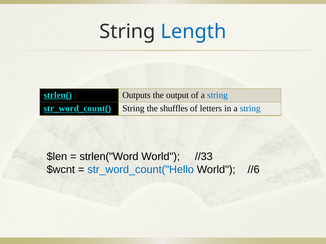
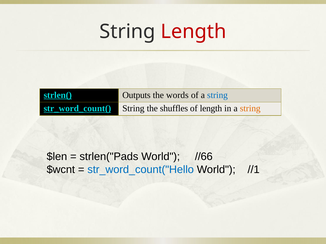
Length colour: blue -> red (194, 32)
output: output -> words (177, 95)
of letters: letters -> length (211, 109)
string colour: blue -> orange (250, 109)
strlen("Word: strlen("Word -> strlen("Pads (109, 157)
//33: //33 -> //66 (204, 157)
//6: //6 -> //1 (254, 170)
